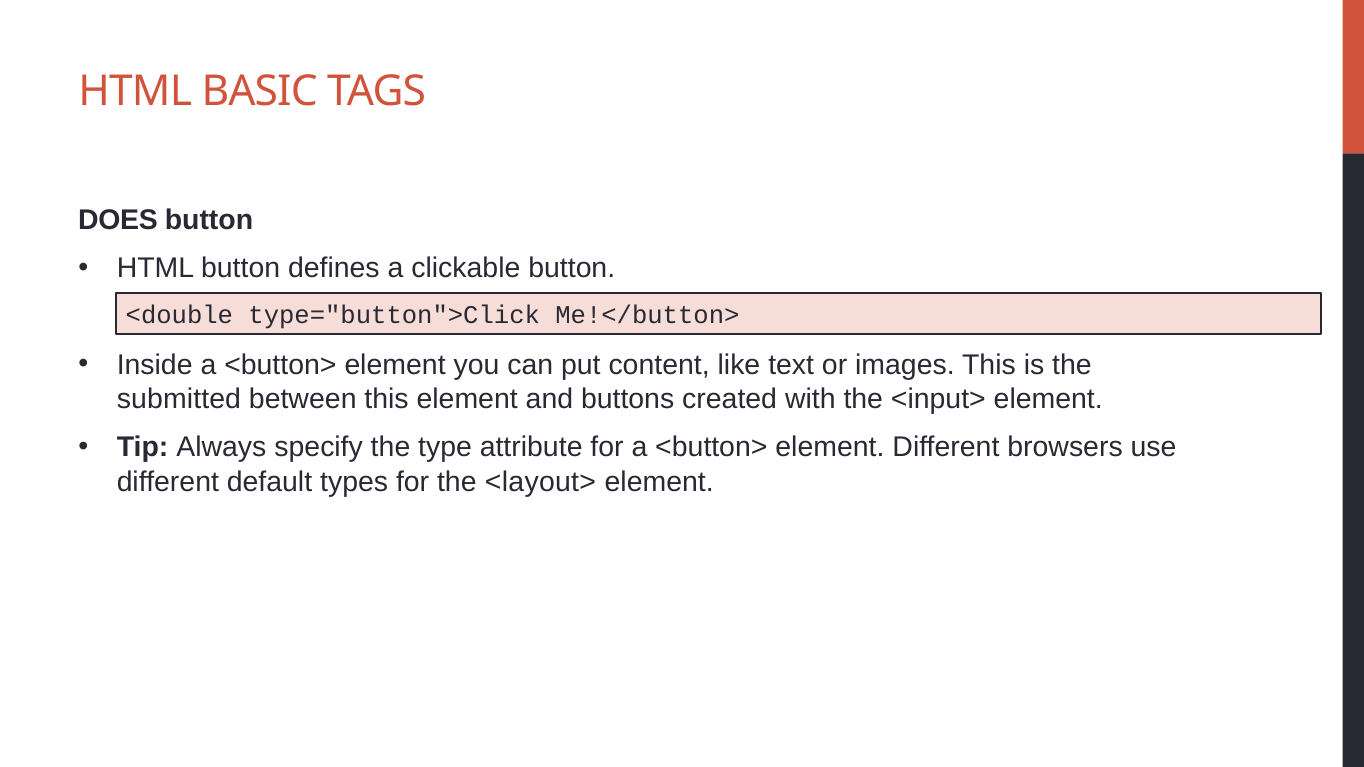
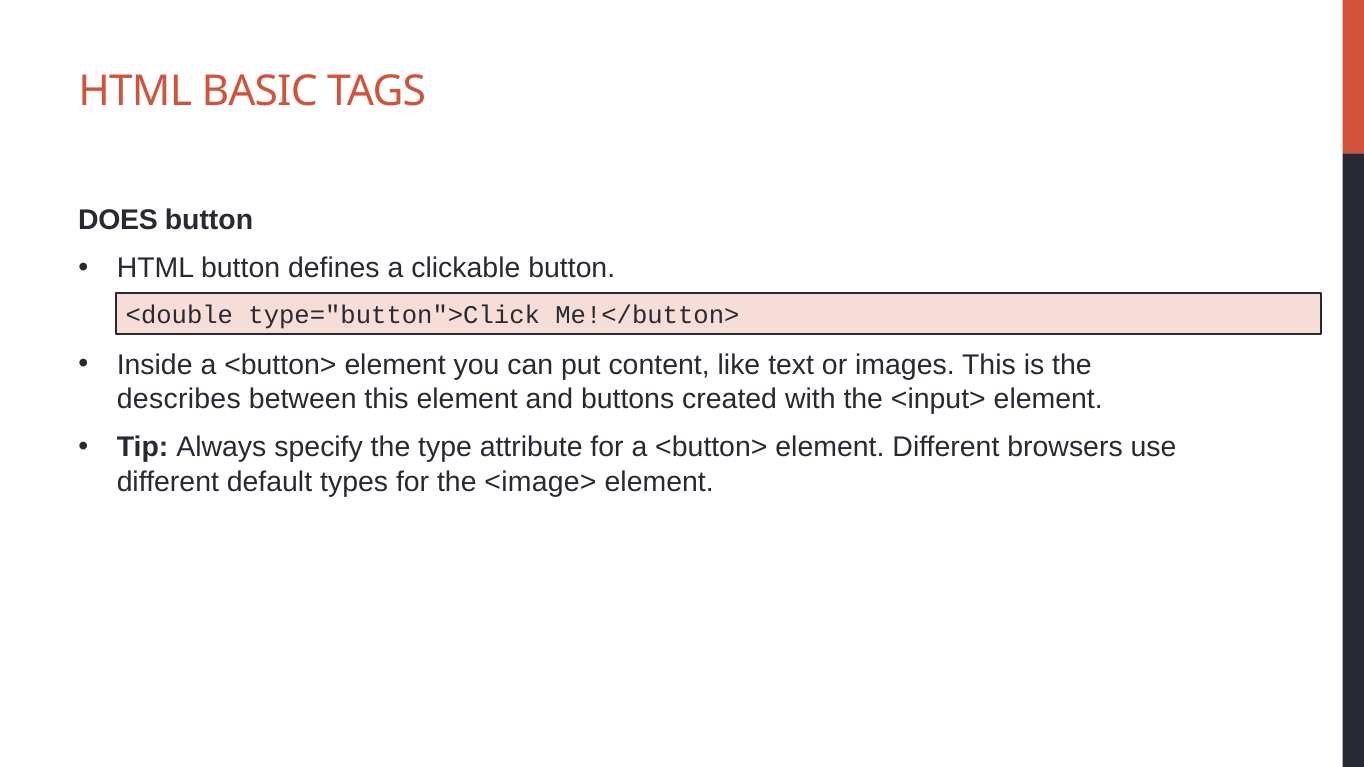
submitted: submitted -> describes (179, 399)
<layout>: <layout> -> <image> (540, 482)
